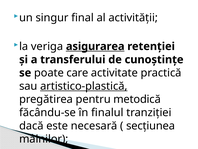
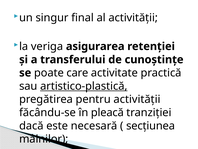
asigurarea underline: present -> none (95, 46)
pentru metodică: metodică -> activităţii (137, 99)
finalul: finalul -> pleacă (107, 112)
